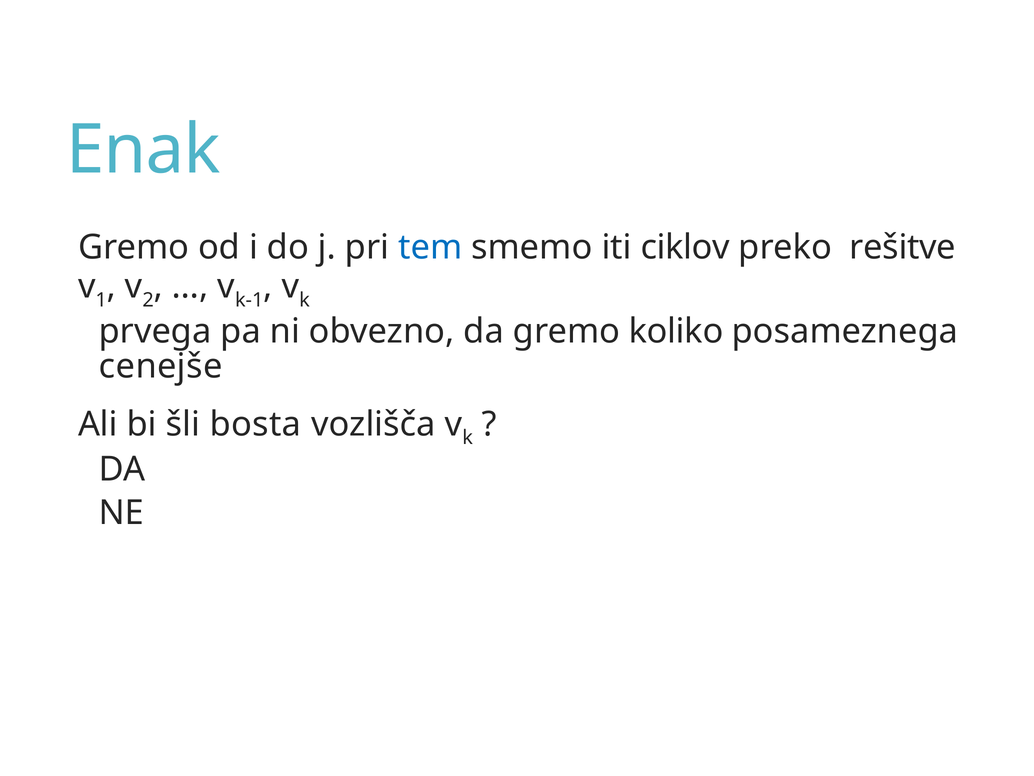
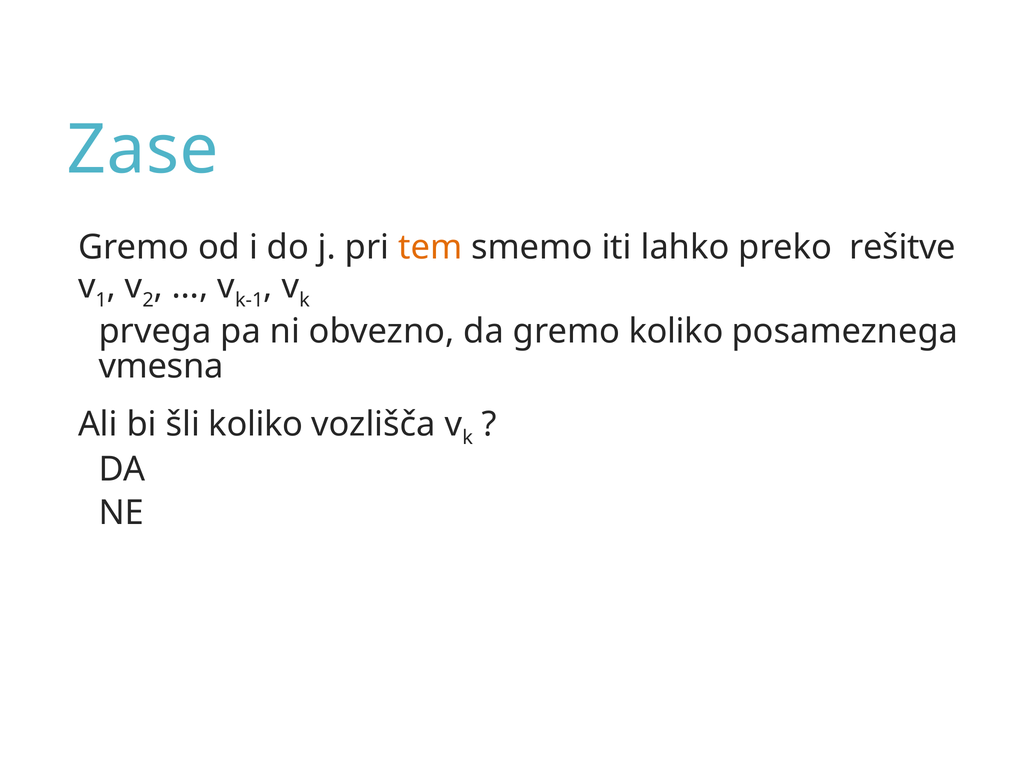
Enak: Enak -> Zase (143, 150)
tem colour: blue -> orange (430, 247)
ciklov: ciklov -> lahko (685, 247)
cenejše: cenejše -> vmesna (161, 366)
šli bosta: bosta -> koliko (256, 424)
